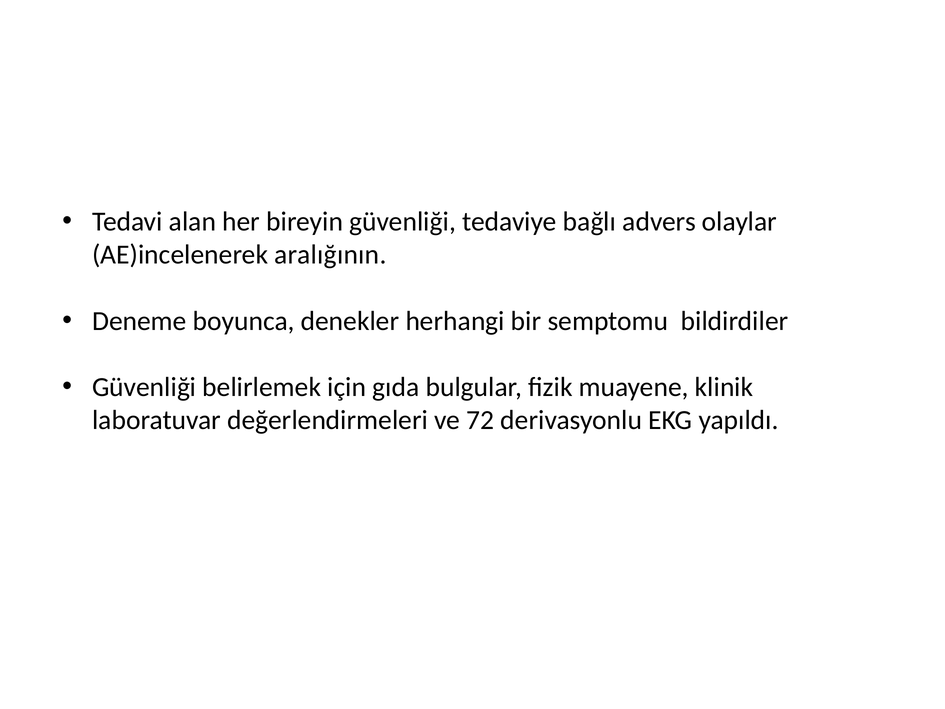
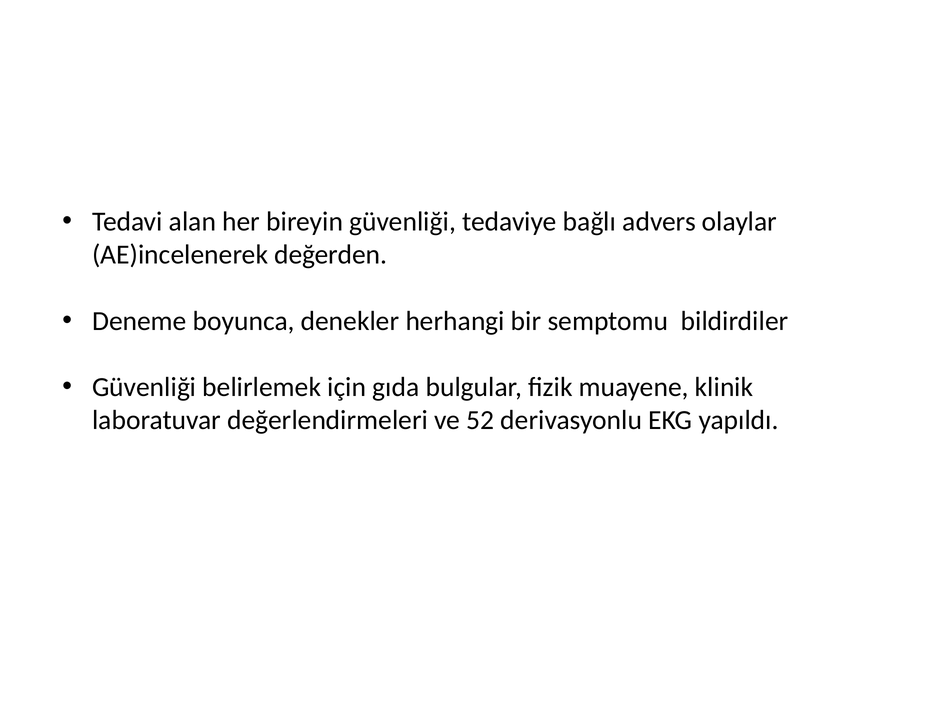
aralığının: aralığının -> değerden (331, 255)
72: 72 -> 52 (480, 420)
